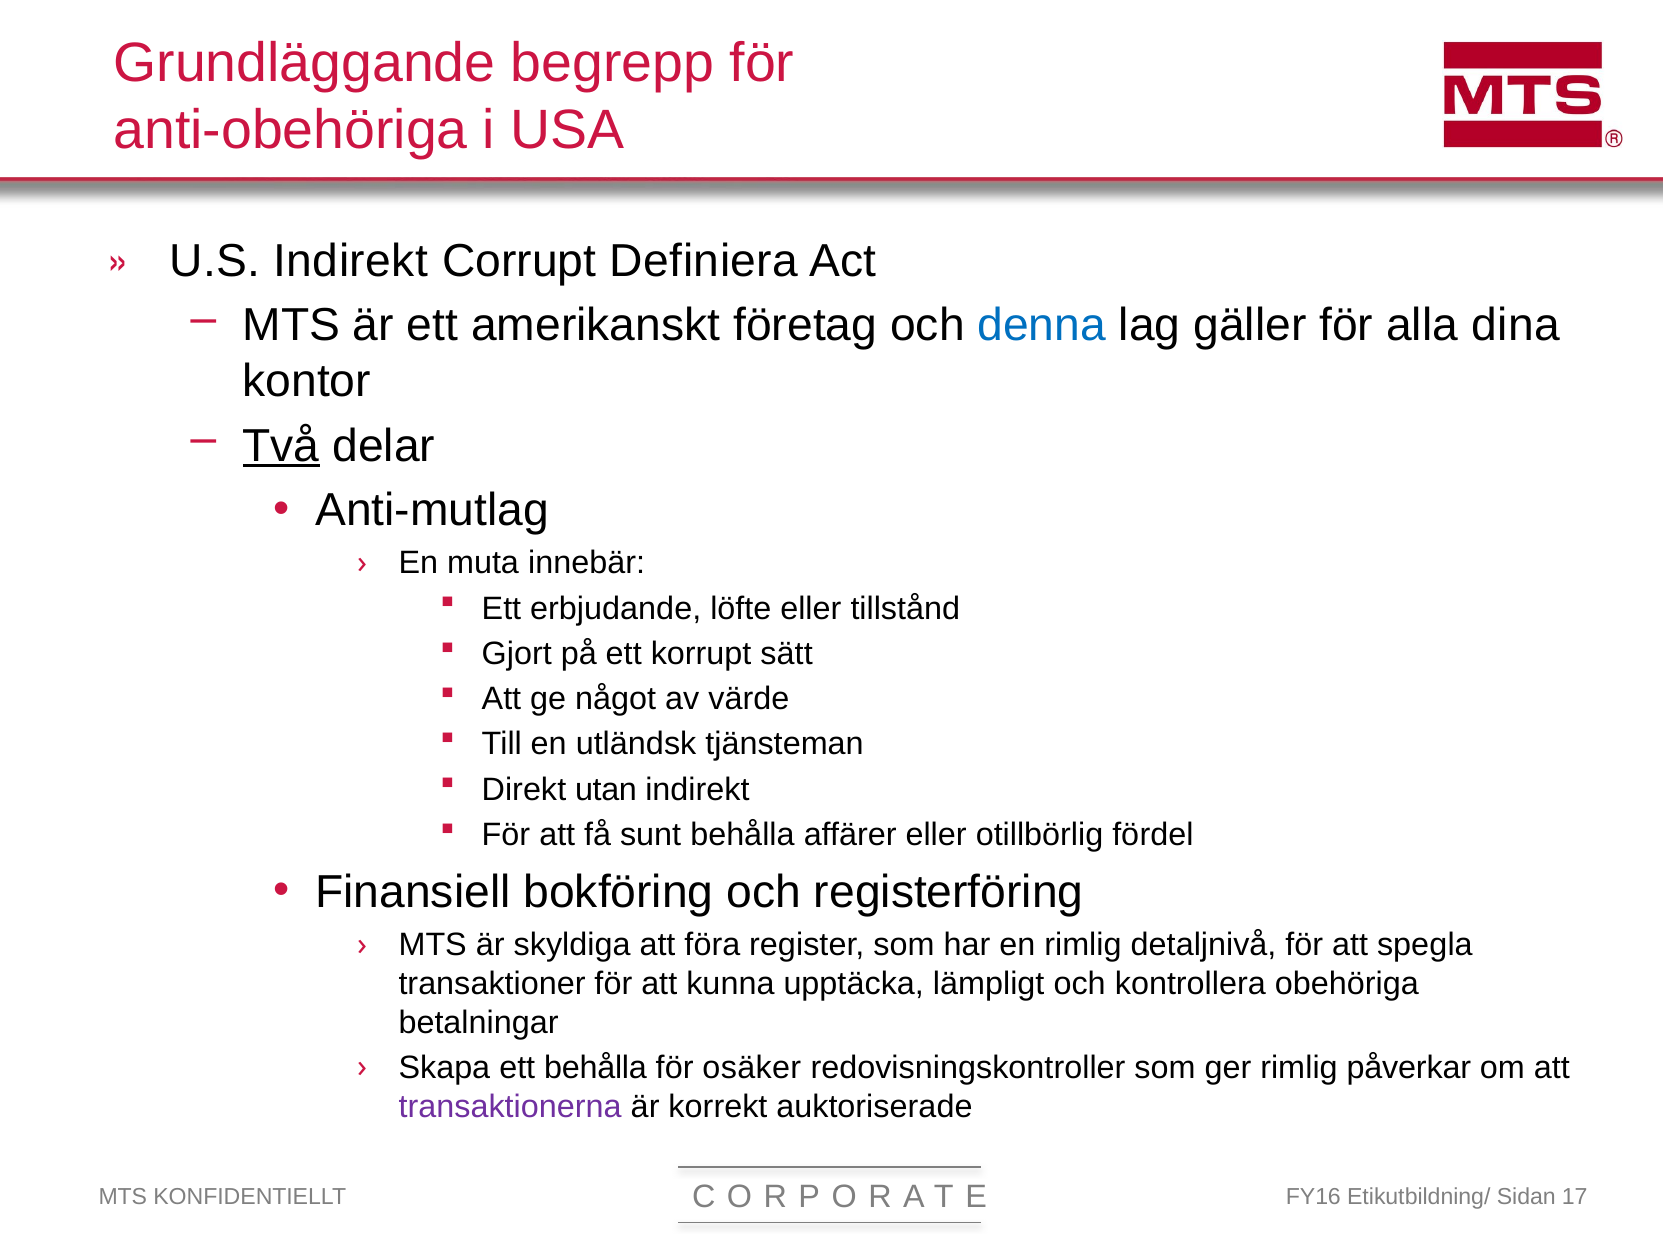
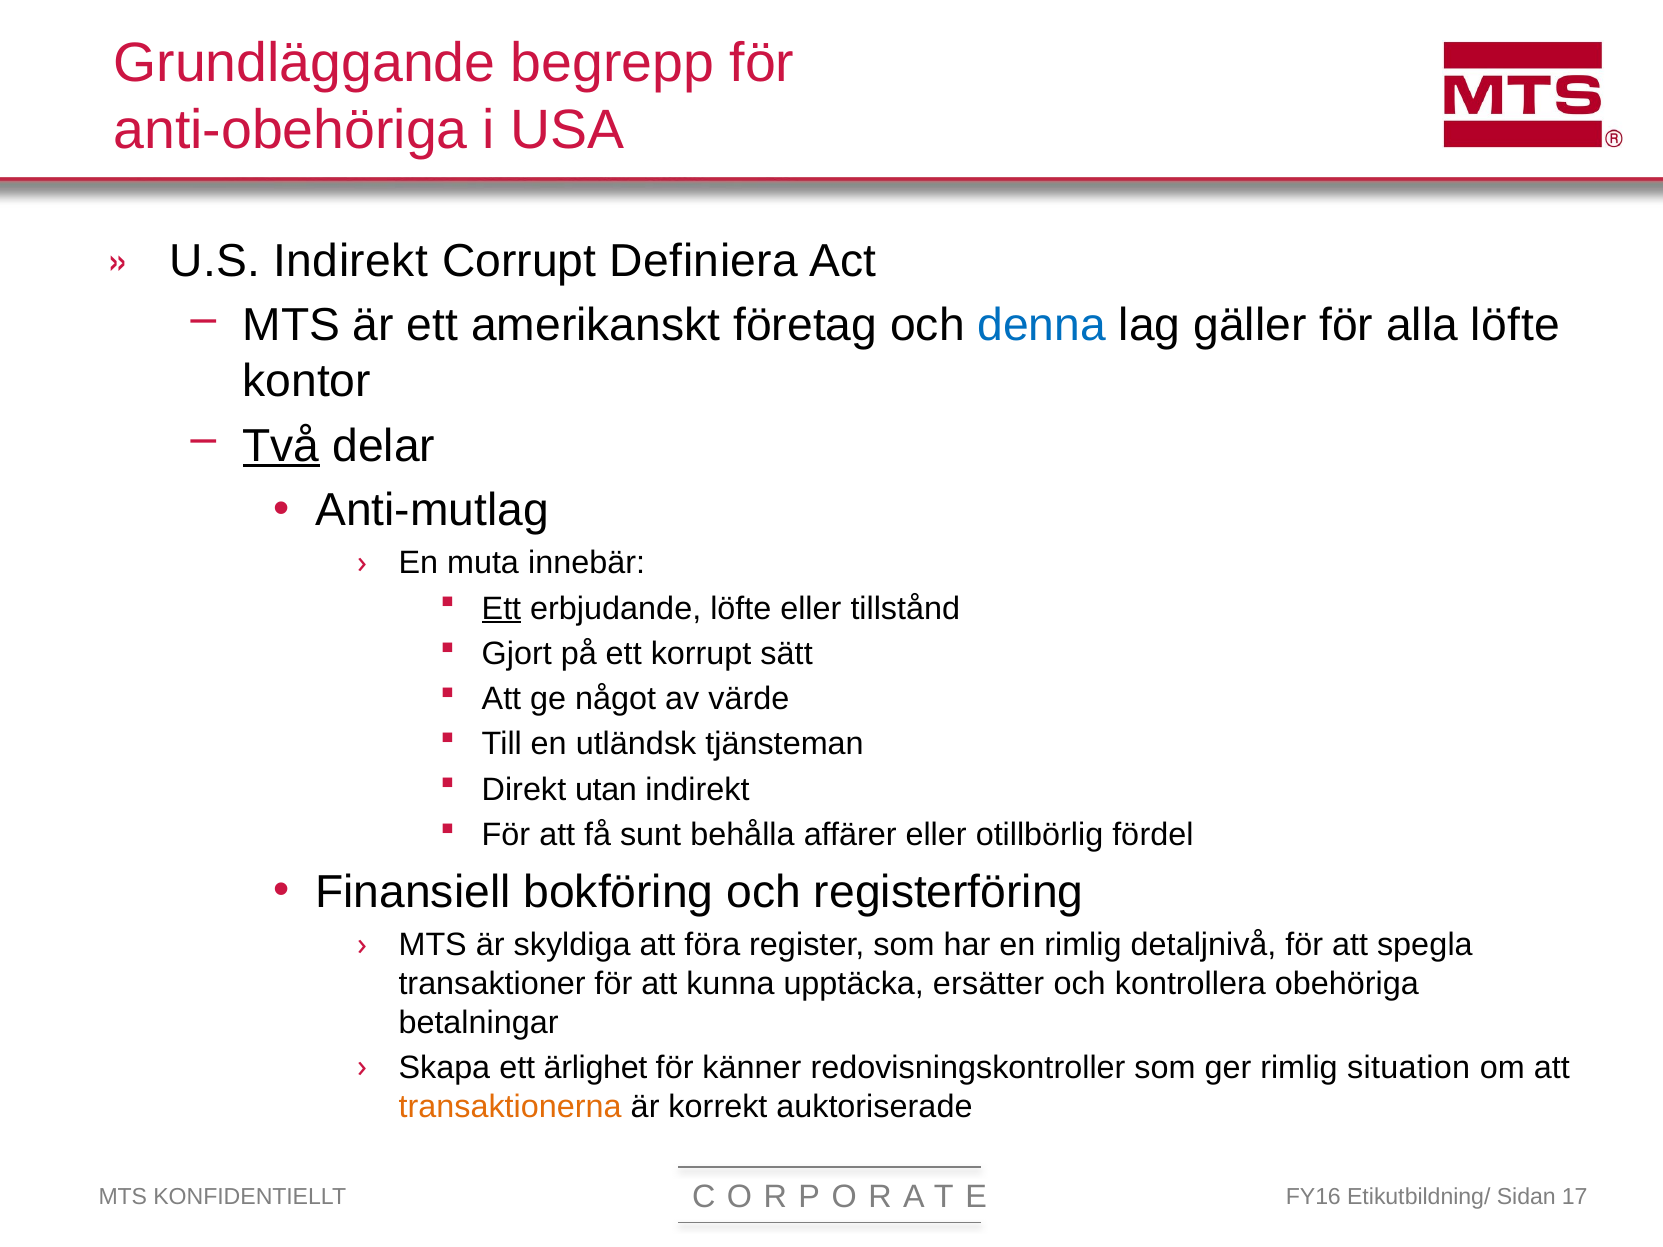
alla dina: dina -> löfte (1515, 326)
Ett underline: none -> present (501, 608)
lämpligt: lämpligt -> ersätter (989, 984)
ett behålla: behålla -> ärlighet (596, 1068)
osäker: osäker -> känner (752, 1068)
påverkar: påverkar -> situation (1409, 1068)
transaktionerna colour: purple -> orange (510, 1107)
